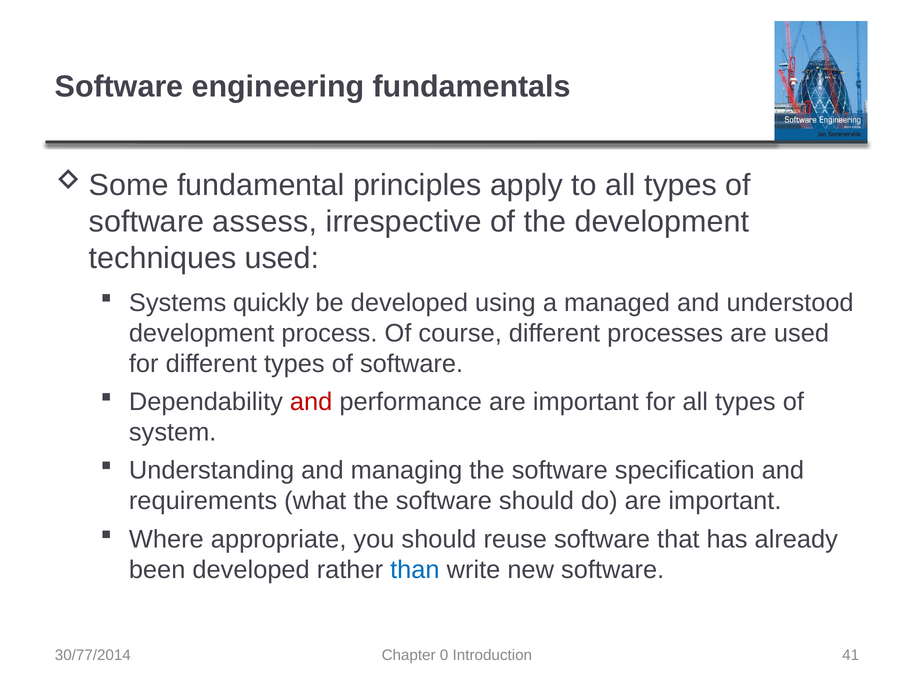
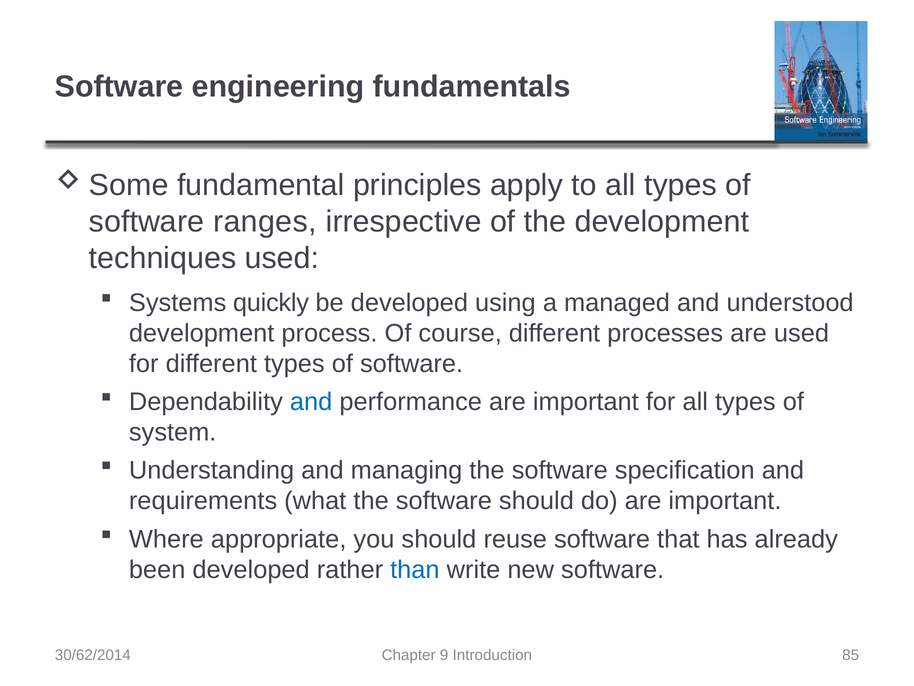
assess: assess -> ranges (265, 221)
and colour: red -> blue (311, 402)
30/77/2014: 30/77/2014 -> 30/62/2014 (93, 655)
0: 0 -> 9 (444, 655)
41: 41 -> 85 (851, 655)
